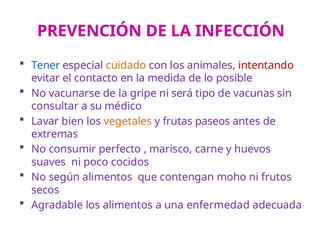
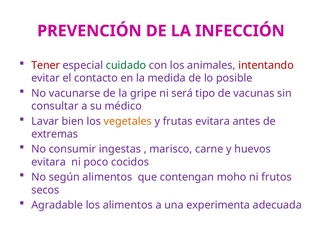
Tener colour: blue -> red (46, 65)
cuidado colour: orange -> green (126, 65)
frutas paseos: paseos -> evitara (213, 121)
perfecto: perfecto -> ingestas (120, 149)
suaves: suaves -> evitara (49, 162)
enfermedad: enfermedad -> experimenta (218, 205)
